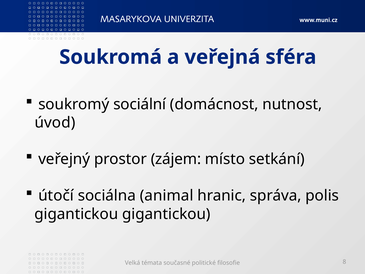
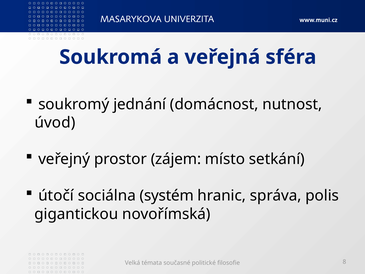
sociální: sociální -> jednání (140, 104)
animal: animal -> systém (167, 196)
gigantickou gigantickou: gigantickou -> novořímská (166, 214)
